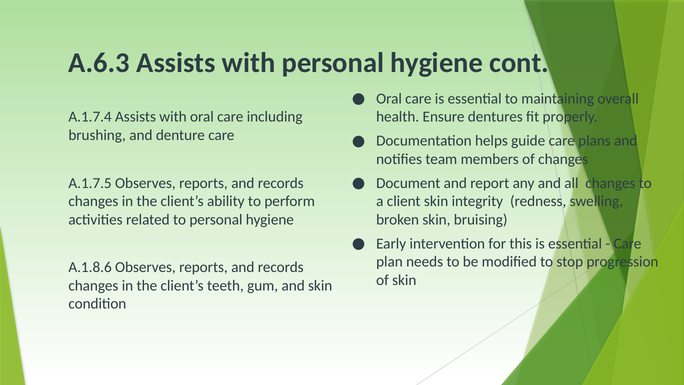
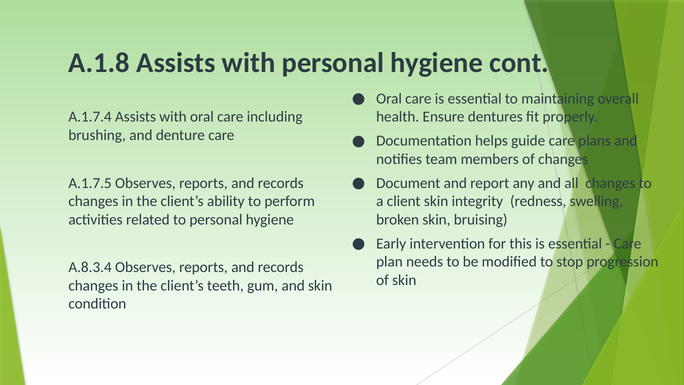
A.6.3: A.6.3 -> A.1.8 (99, 63)
A.1.8.6: A.1.8.6 -> A.8.3.4 (90, 267)
